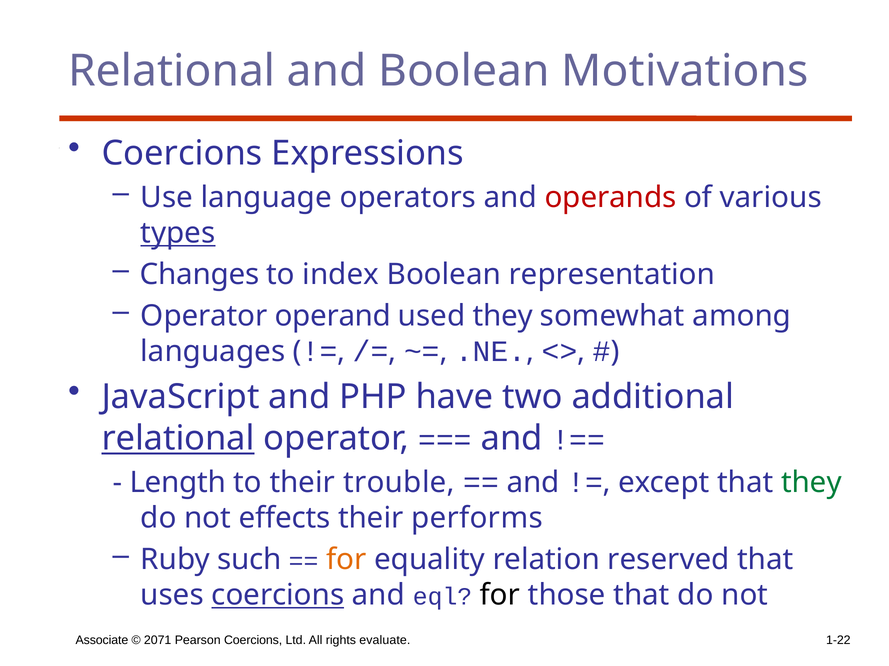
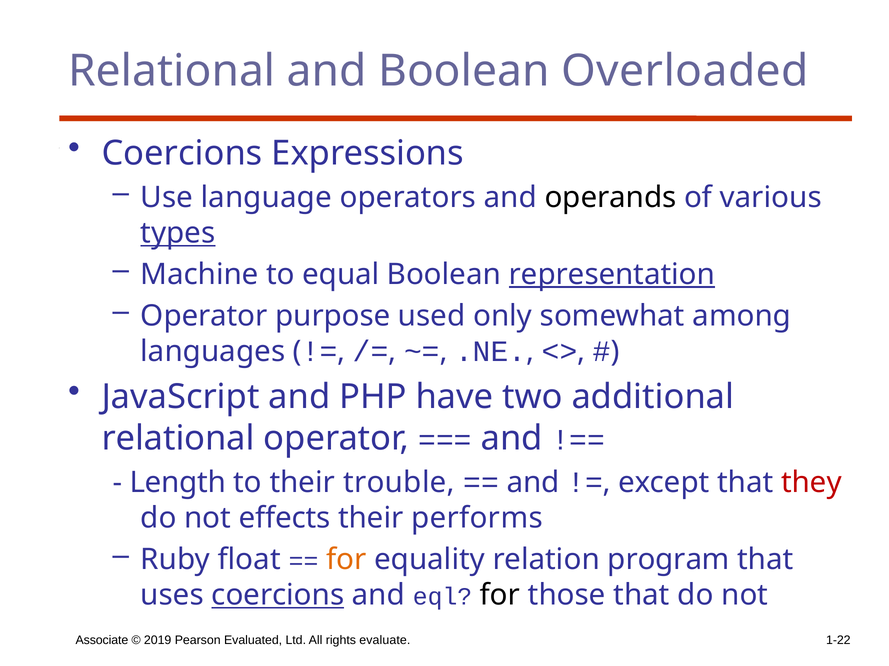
Motivations: Motivations -> Overloaded (685, 71)
operands colour: red -> black (610, 198)
Changes: Changes -> Machine (199, 275)
index: index -> equal (341, 275)
representation underline: none -> present (612, 275)
operand: operand -> purpose (333, 316)
used they: they -> only (503, 316)
relational underline: present -> none (178, 439)
they colour: green -> red (811, 483)
such: such -> float (249, 560)
reserved: reserved -> program (669, 560)
2071: 2071 -> 2019 (158, 641)
Pearson Coercions: Coercions -> Evaluated (253, 641)
